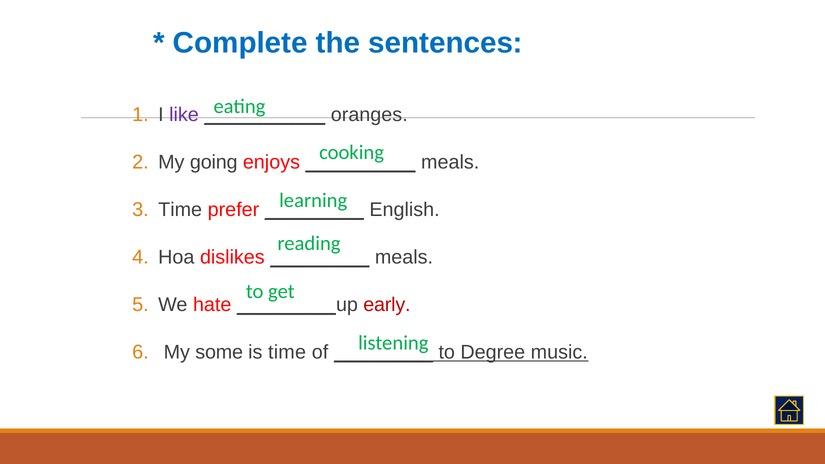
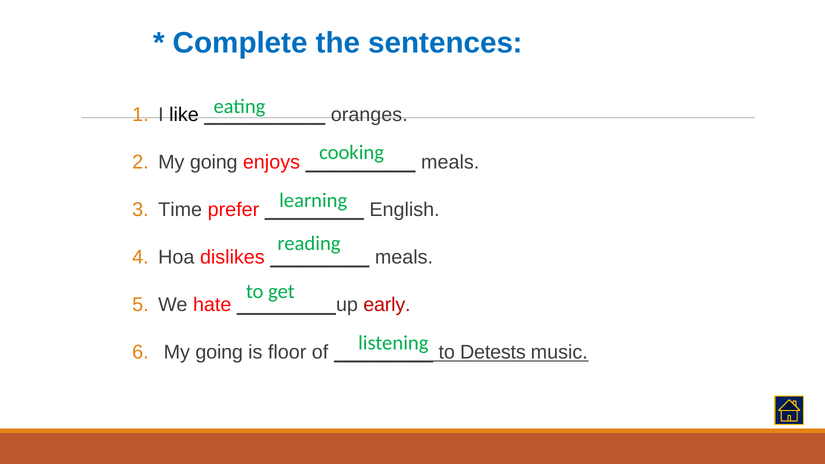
like colour: purple -> black (184, 115)
some: some -> going (219, 352)
is time: time -> floor (287, 352)
Degree: Degree -> Detests (493, 352)
